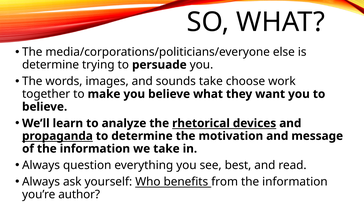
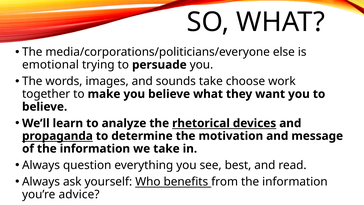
determine: determine -> emotional (50, 65)
author: author -> advice (79, 194)
